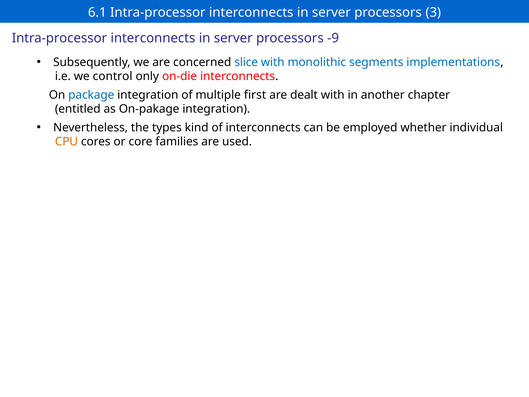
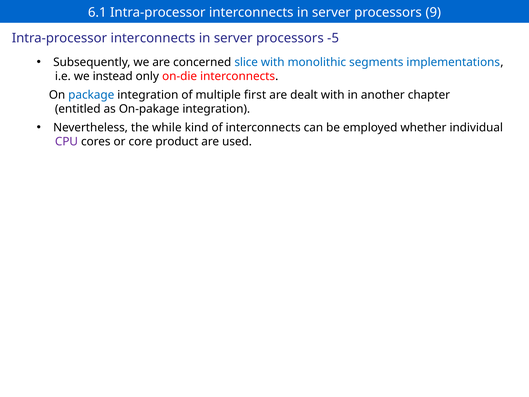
3: 3 -> 9 (433, 12)
-9: -9 -> -5 (333, 38)
control: control -> instead (113, 76)
types: types -> while (167, 127)
CPU colour: orange -> purple (66, 142)
families: families -> product (177, 142)
